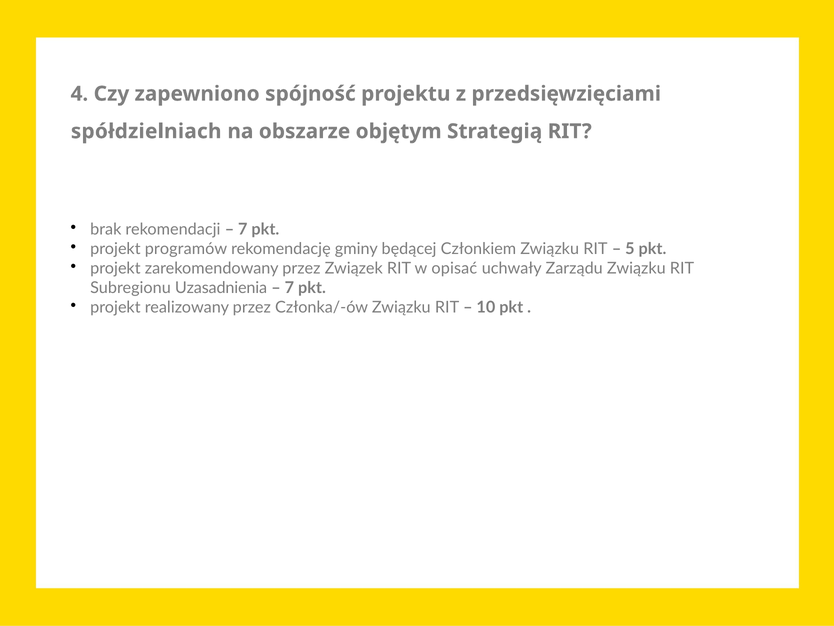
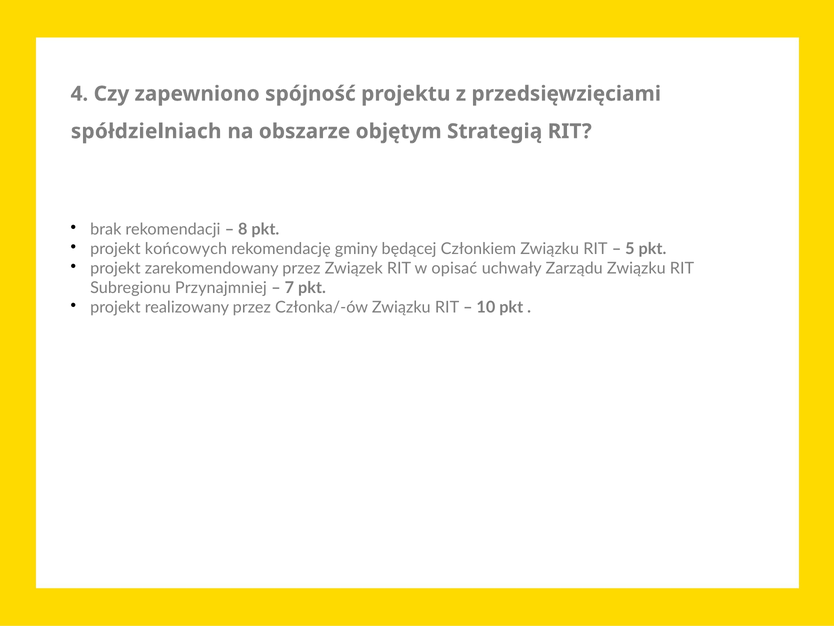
7: 7 -> 8 (243, 229)
programów: programów -> końcowych (186, 249)
Uzasadnienia: Uzasadnienia -> Przynajmniej (221, 288)
